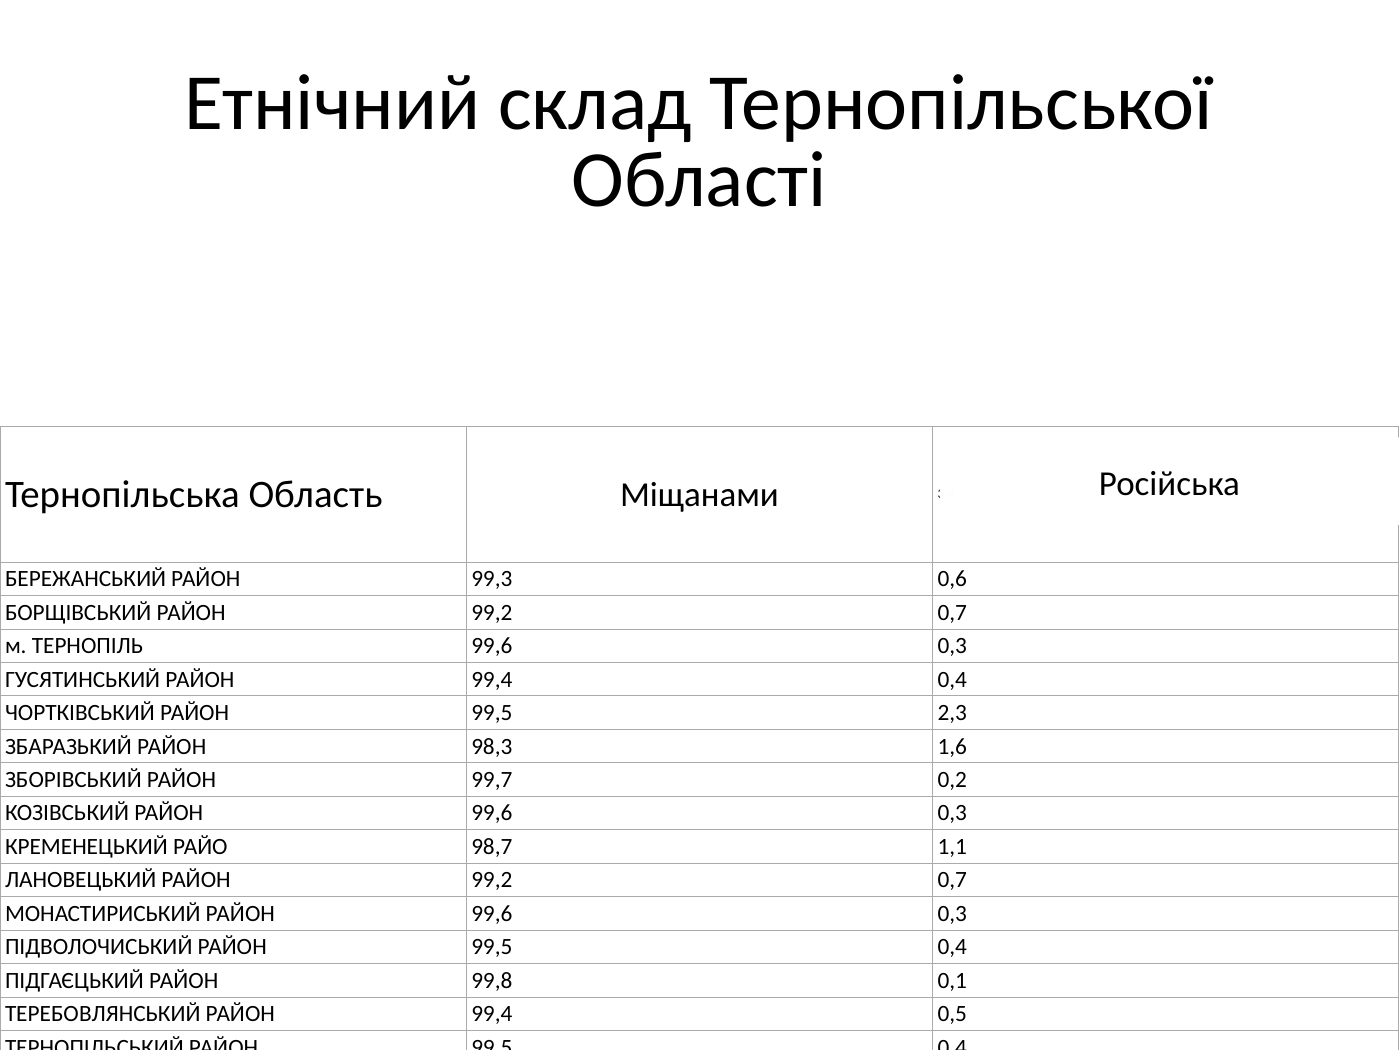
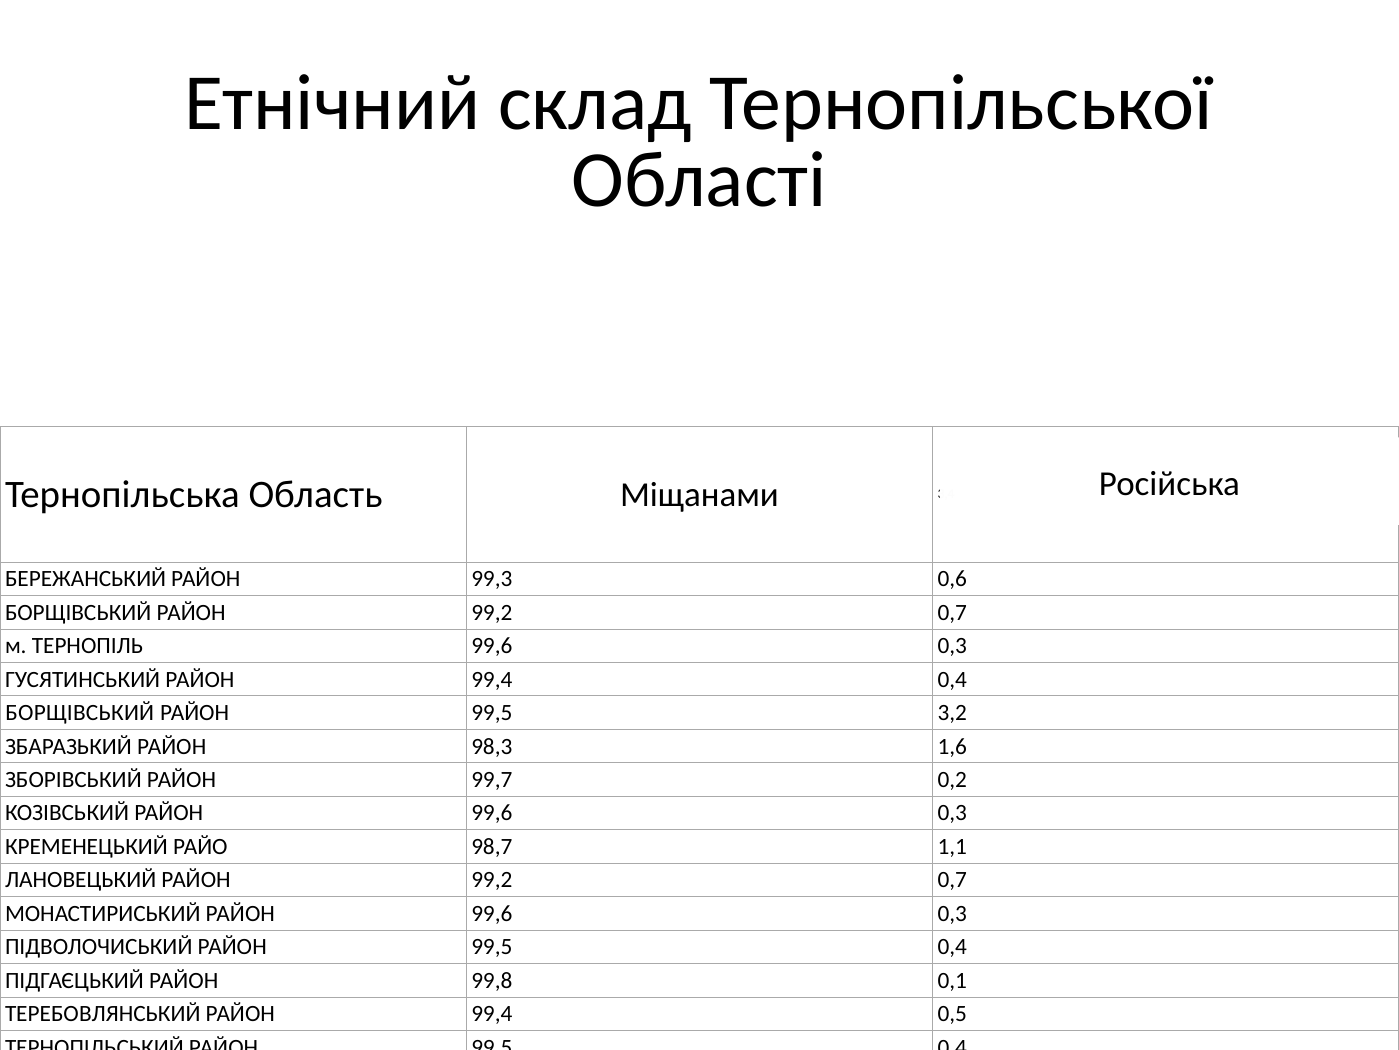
ЧОРТКІВСЬКИЙ: ЧОРТКІВСЬКИЙ -> БОРЩІВСЬКИЙ (80, 712)
2,3: 2,3 -> 3,2 (952, 712)
